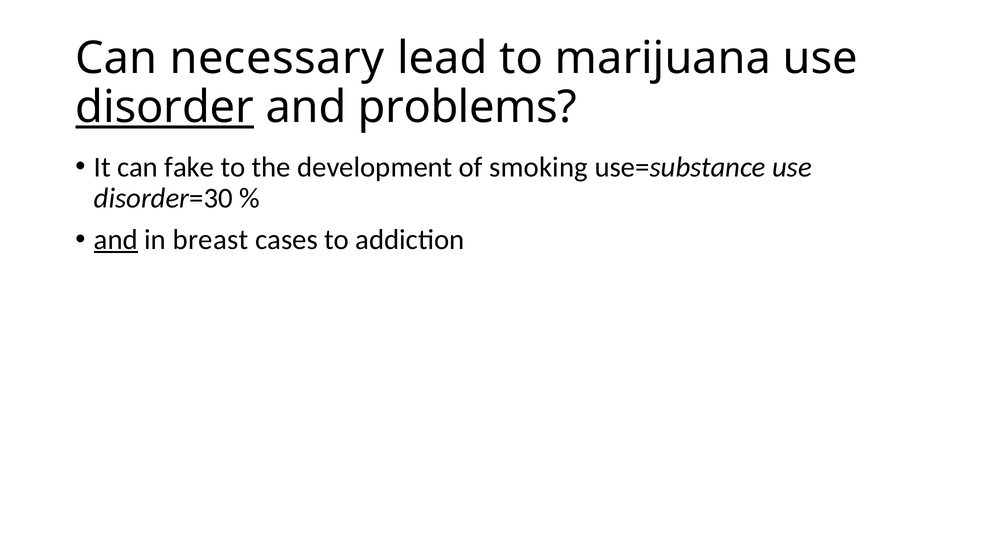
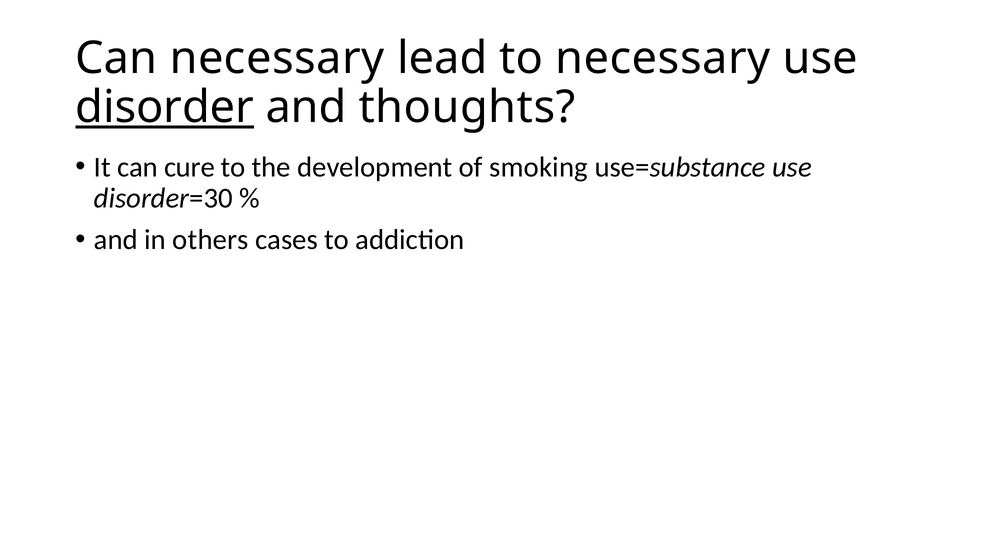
to marijuana: marijuana -> necessary (663, 59)
problems: problems -> thoughts (467, 107)
fake: fake -> cure (189, 167)
and underline: present -> none (116, 240)
breast: breast -> others (211, 240)
